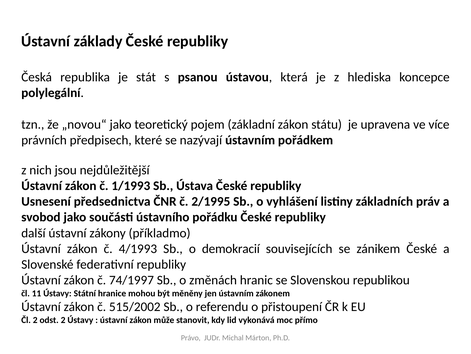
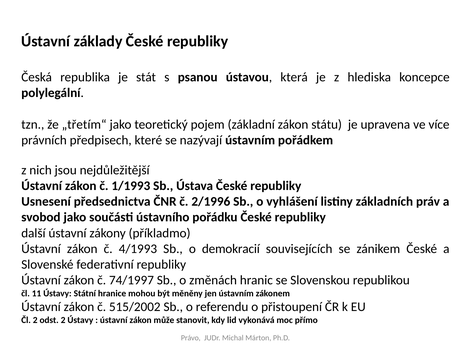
„novou“: „novou“ -> „třetím“ (84, 124)
2/1995: 2/1995 -> 2/1996 (211, 201)
